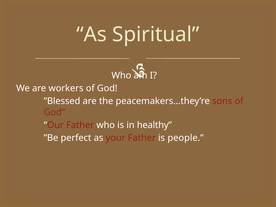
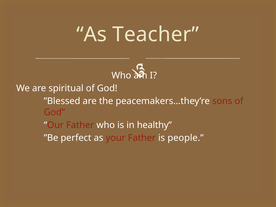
Spiritual: Spiritual -> Teacher (156, 35)
workers: workers -> spiritual (66, 88)
